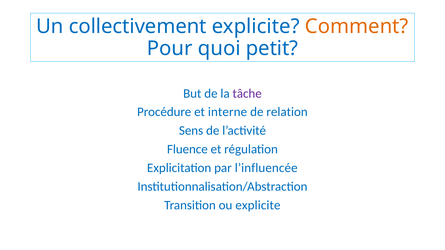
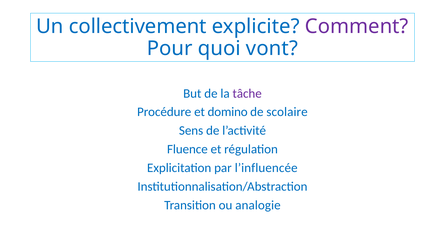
Comment colour: orange -> purple (357, 26)
petit: petit -> vont (272, 48)
interne: interne -> domino (228, 112)
relation: relation -> scolaire (287, 112)
ou explicite: explicite -> analogie (258, 205)
